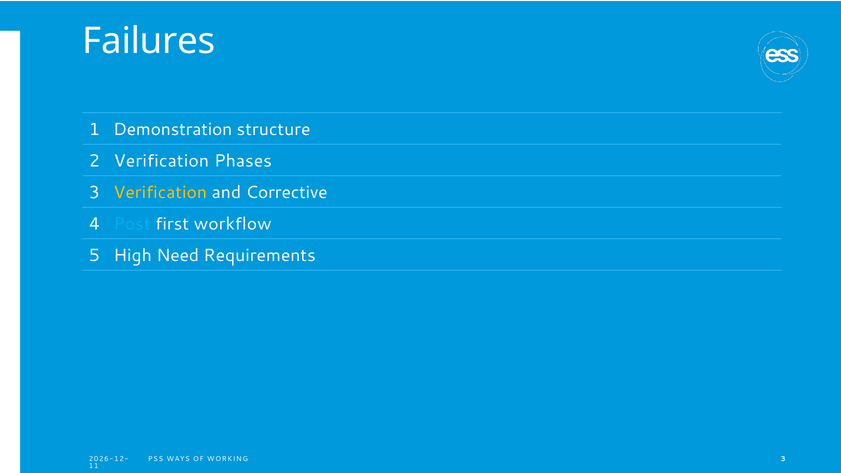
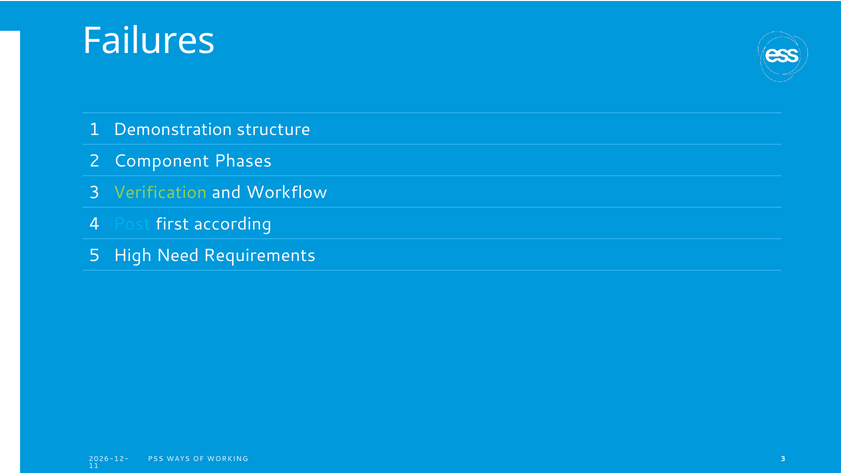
2 Verification: Verification -> Component (161, 161)
Verification colour: yellow -> light green (160, 193)
Corrective: Corrective -> Workflow (287, 193)
workflow: workflow -> according (233, 224)
